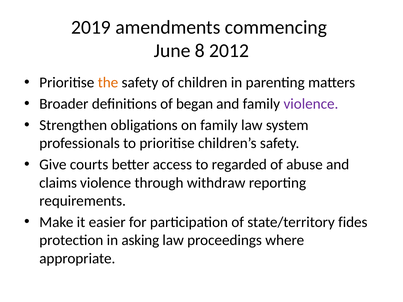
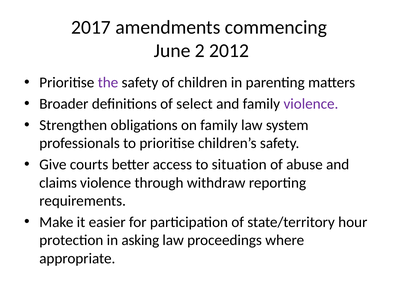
2019: 2019 -> 2017 (91, 27)
8: 8 -> 2 (200, 51)
the colour: orange -> purple (108, 83)
began: began -> select (194, 104)
regarded: regarded -> situation (239, 165)
fides: fides -> hour (353, 222)
